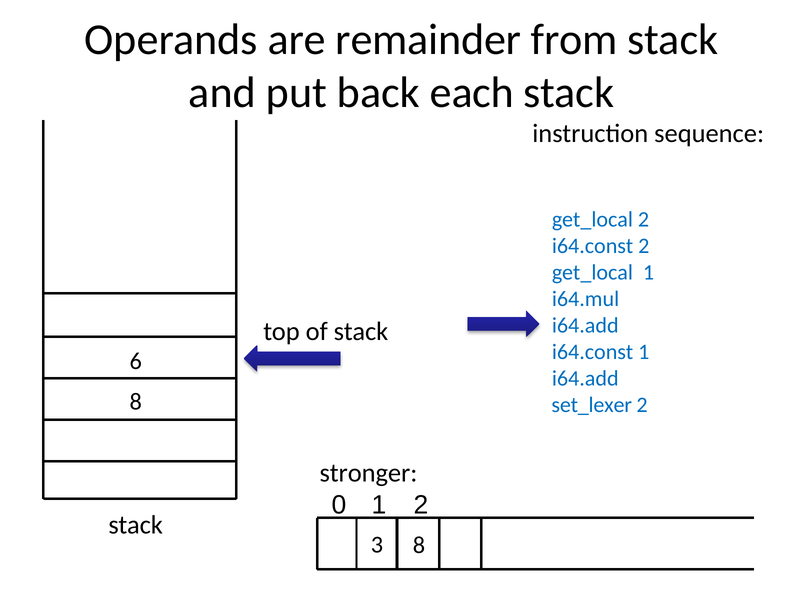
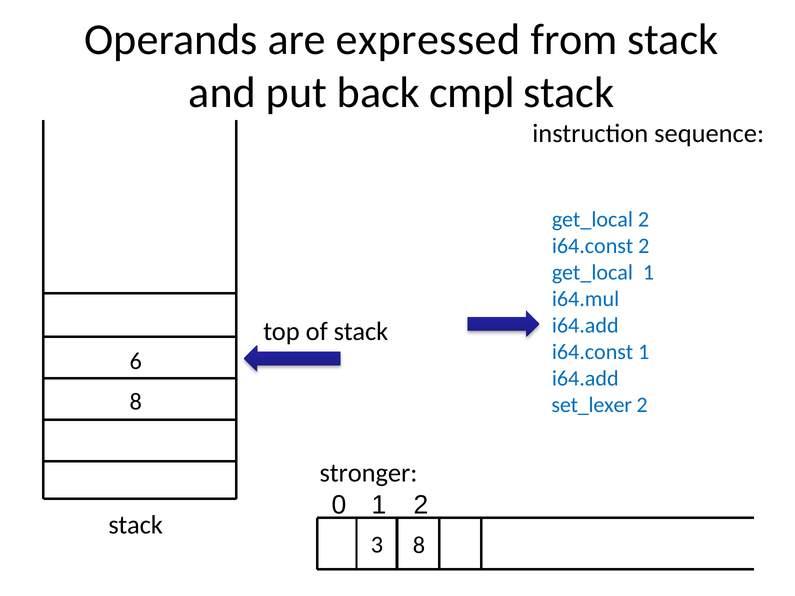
remainder: remainder -> expressed (428, 40)
each: each -> cmpl (472, 93)
